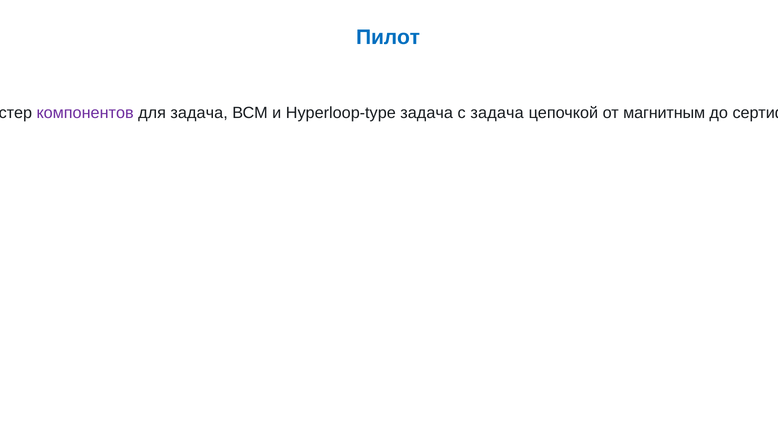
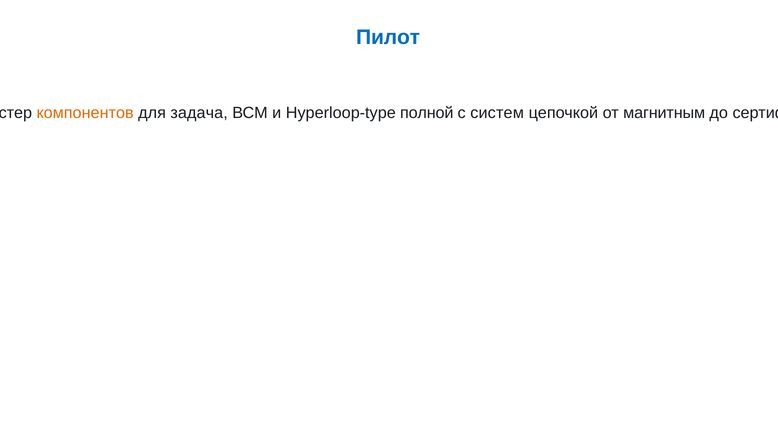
компонентов colour: purple -> orange (85, 113)
Hyperloop-type задача: задача -> полной (427, 113)
с задача: задача -> систем (497, 113)
